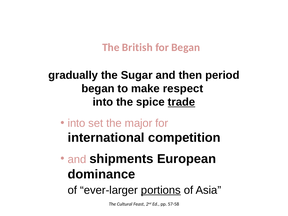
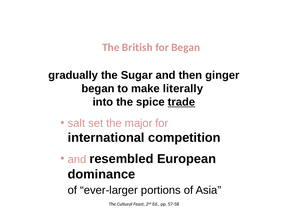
period: period -> ginger (222, 75)
respect: respect -> literally (183, 89)
into: into -> salt (76, 123)
shipments: shipments -> resembled (121, 159)
portions underline: present -> none (161, 190)
